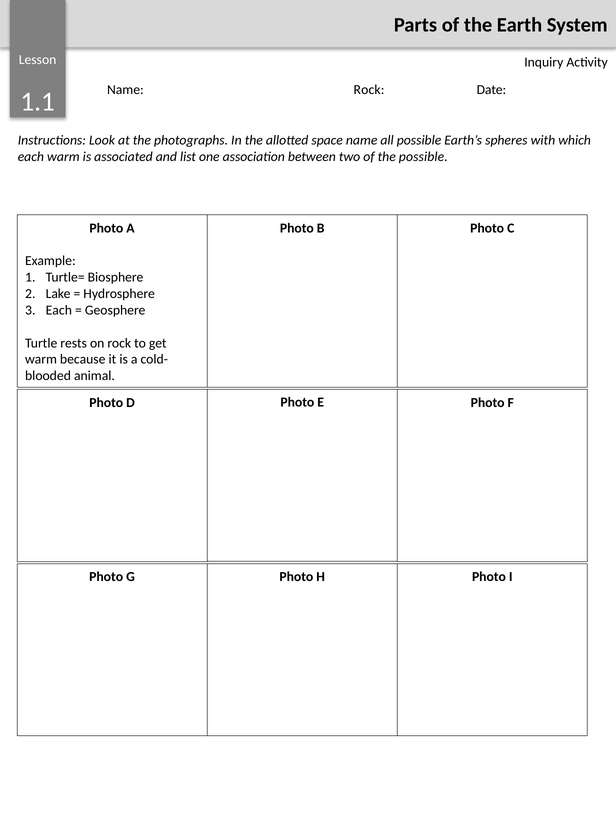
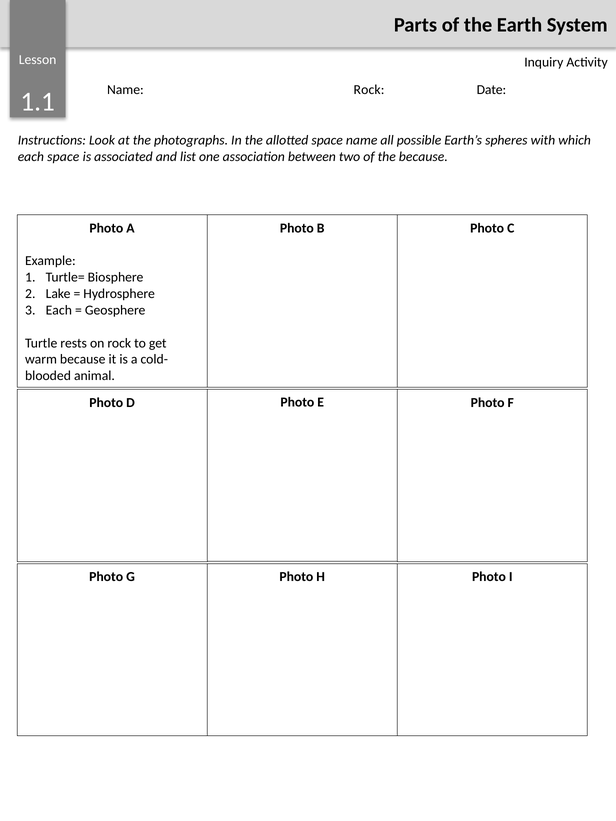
each warm: warm -> space (63, 157)
the possible: possible -> because (423, 157)
